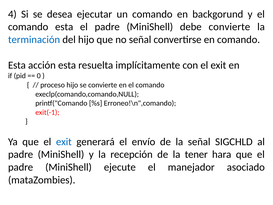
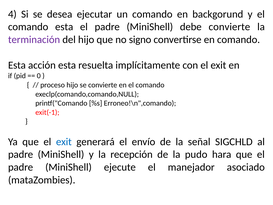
terminación colour: blue -> purple (34, 40)
no señal: señal -> signo (140, 40)
tener: tener -> pudo (196, 154)
